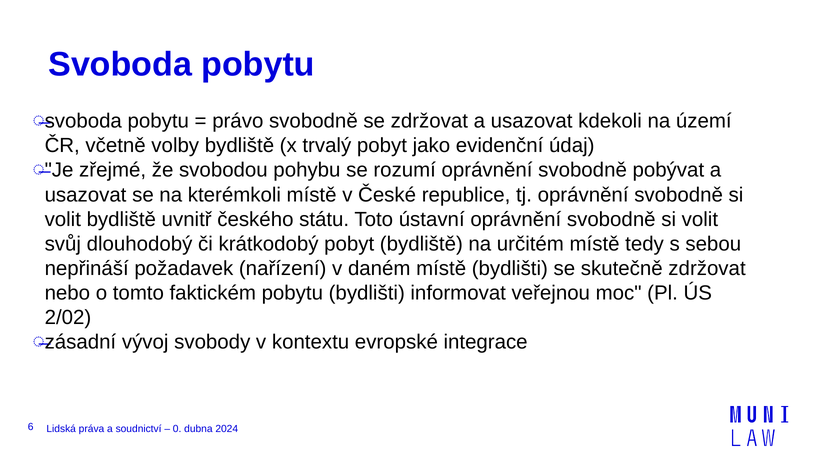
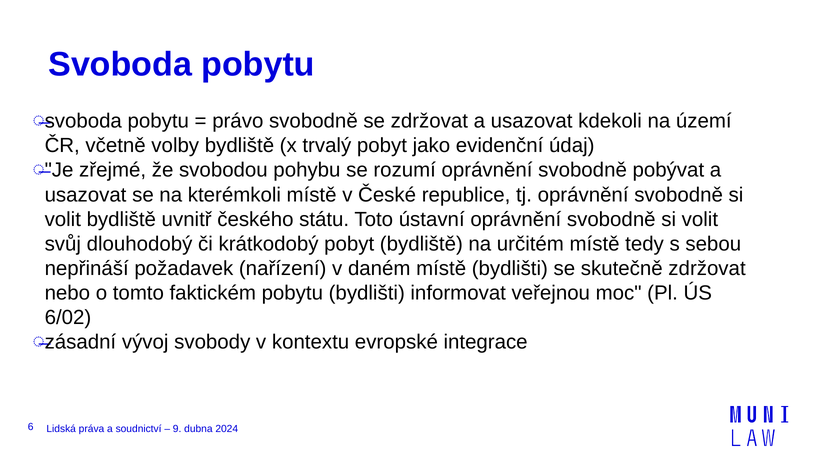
2/02: 2/02 -> 6/02 (68, 318)
0: 0 -> 9 (177, 429)
